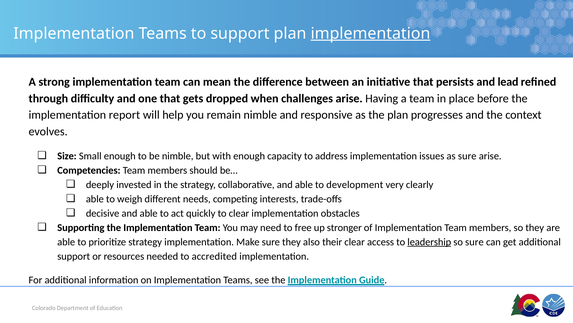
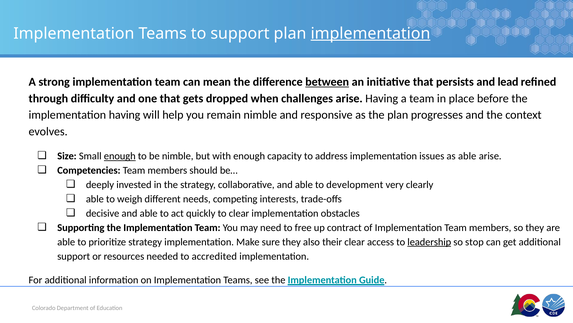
between underline: none -> present (327, 82)
implementation report: report -> having (125, 115)
enough underline: none -> present (120, 156)
as sure: sure -> able (467, 156)
stronger: stronger -> contract (344, 227)
so sure: sure -> stop (474, 242)
